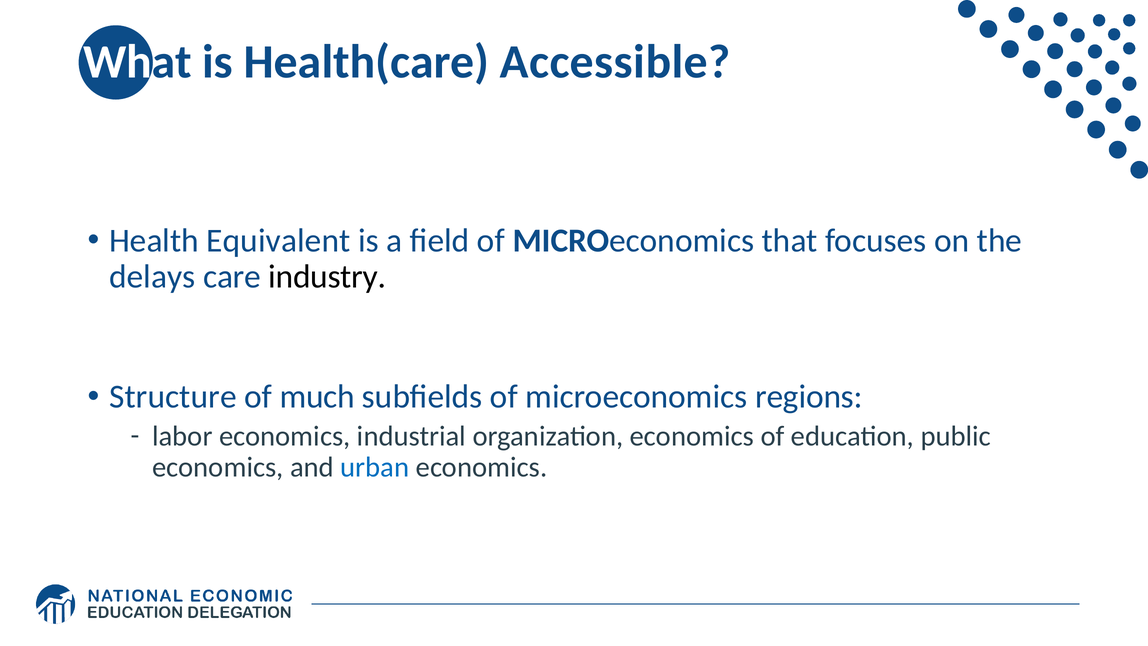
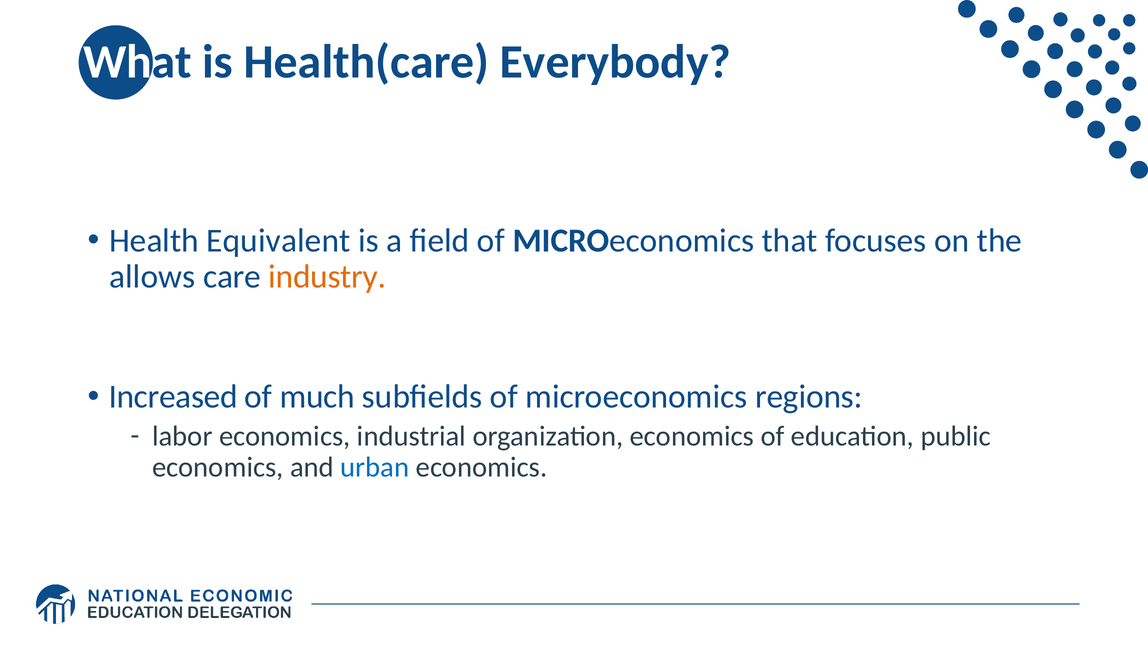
Accessible: Accessible -> Everybody (615, 62)
delays: delays -> allows (152, 277)
industry colour: black -> orange (327, 277)
Structure: Structure -> Increased (173, 397)
